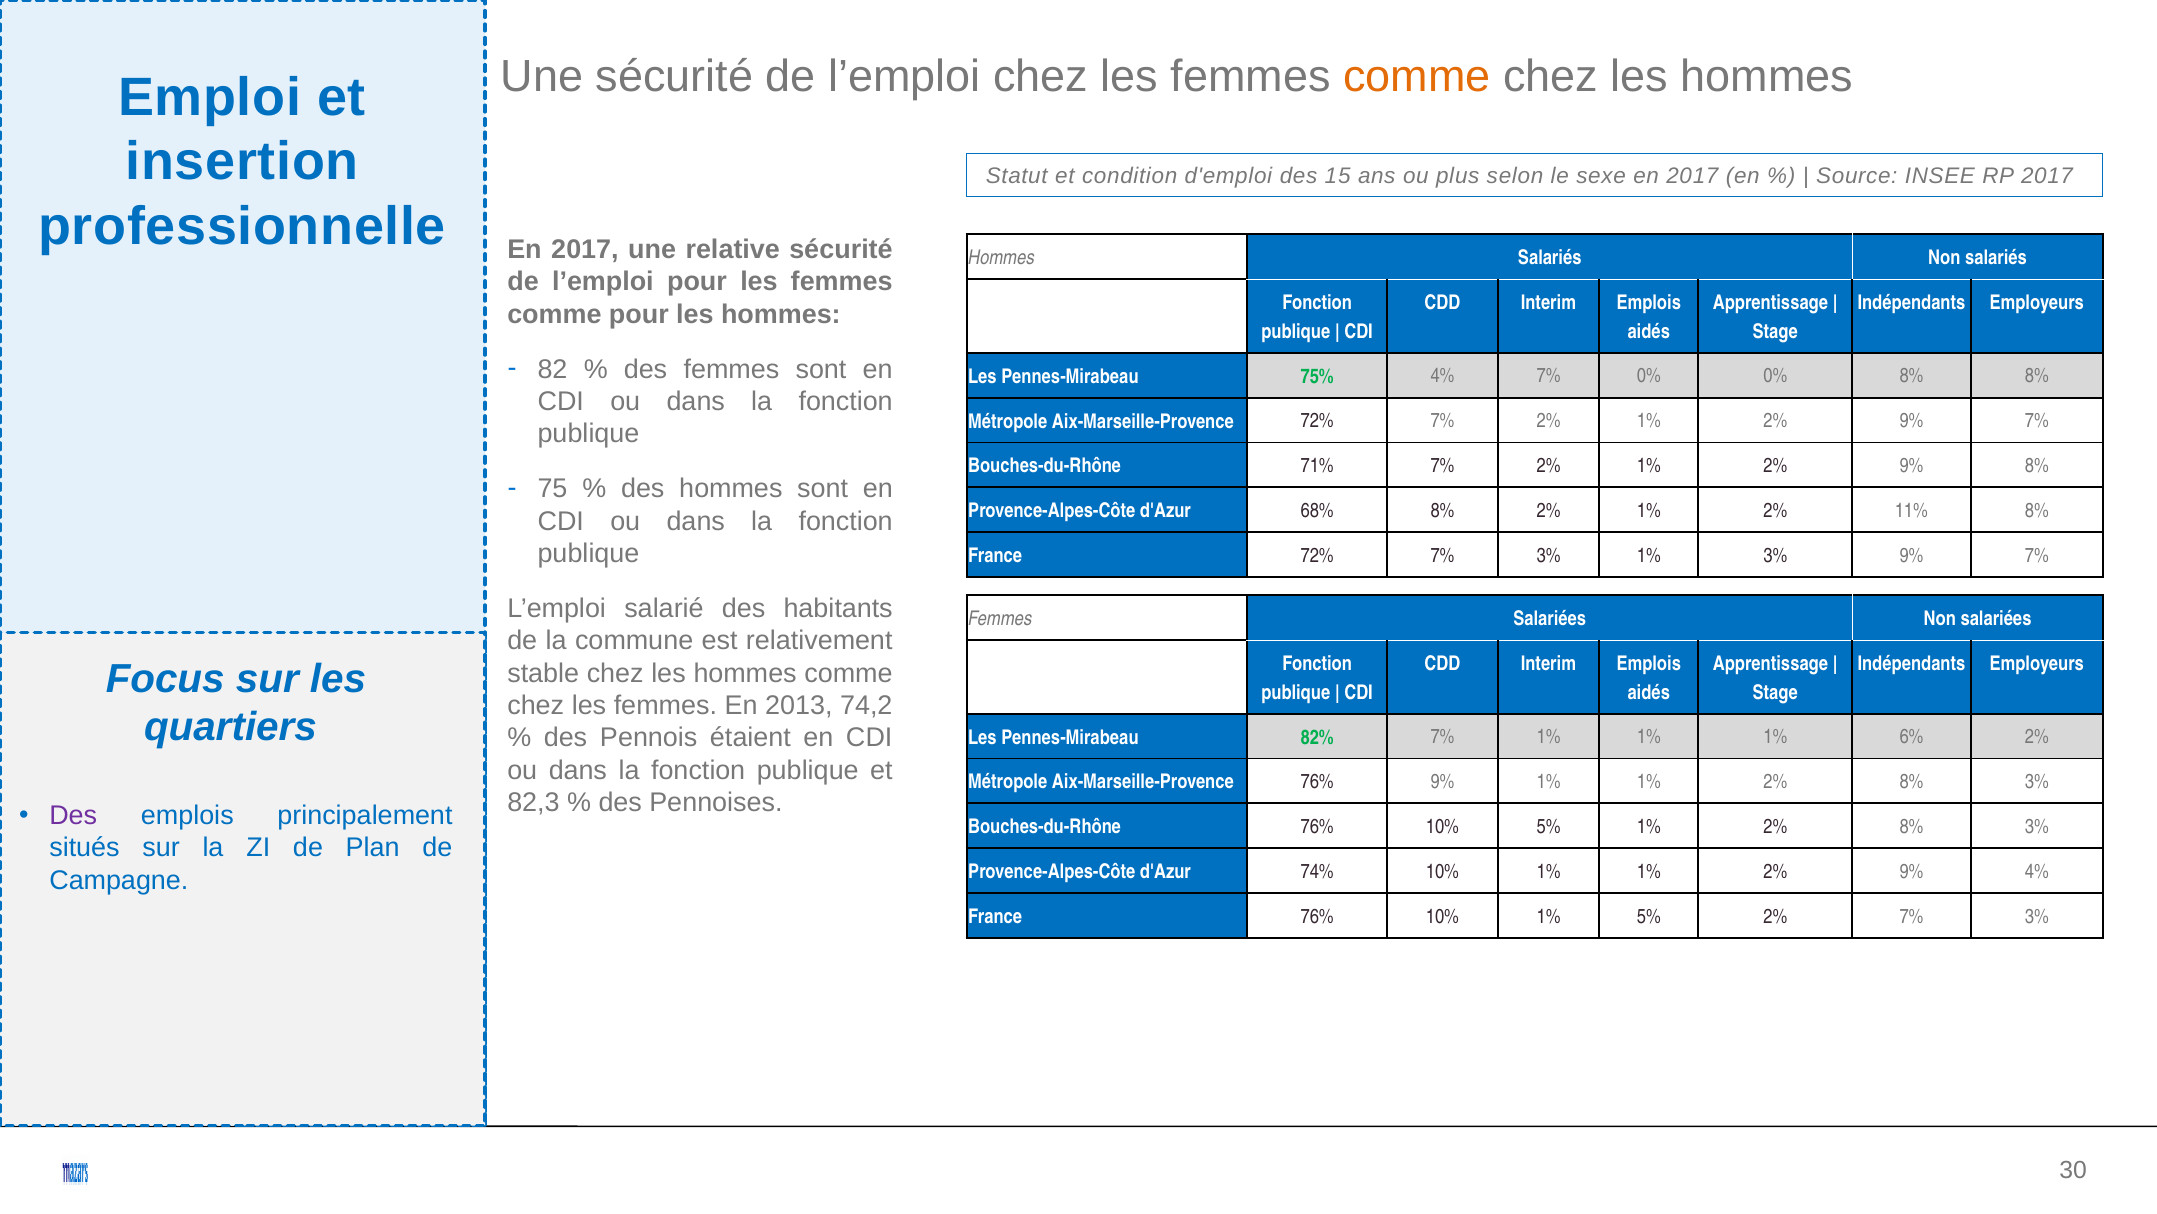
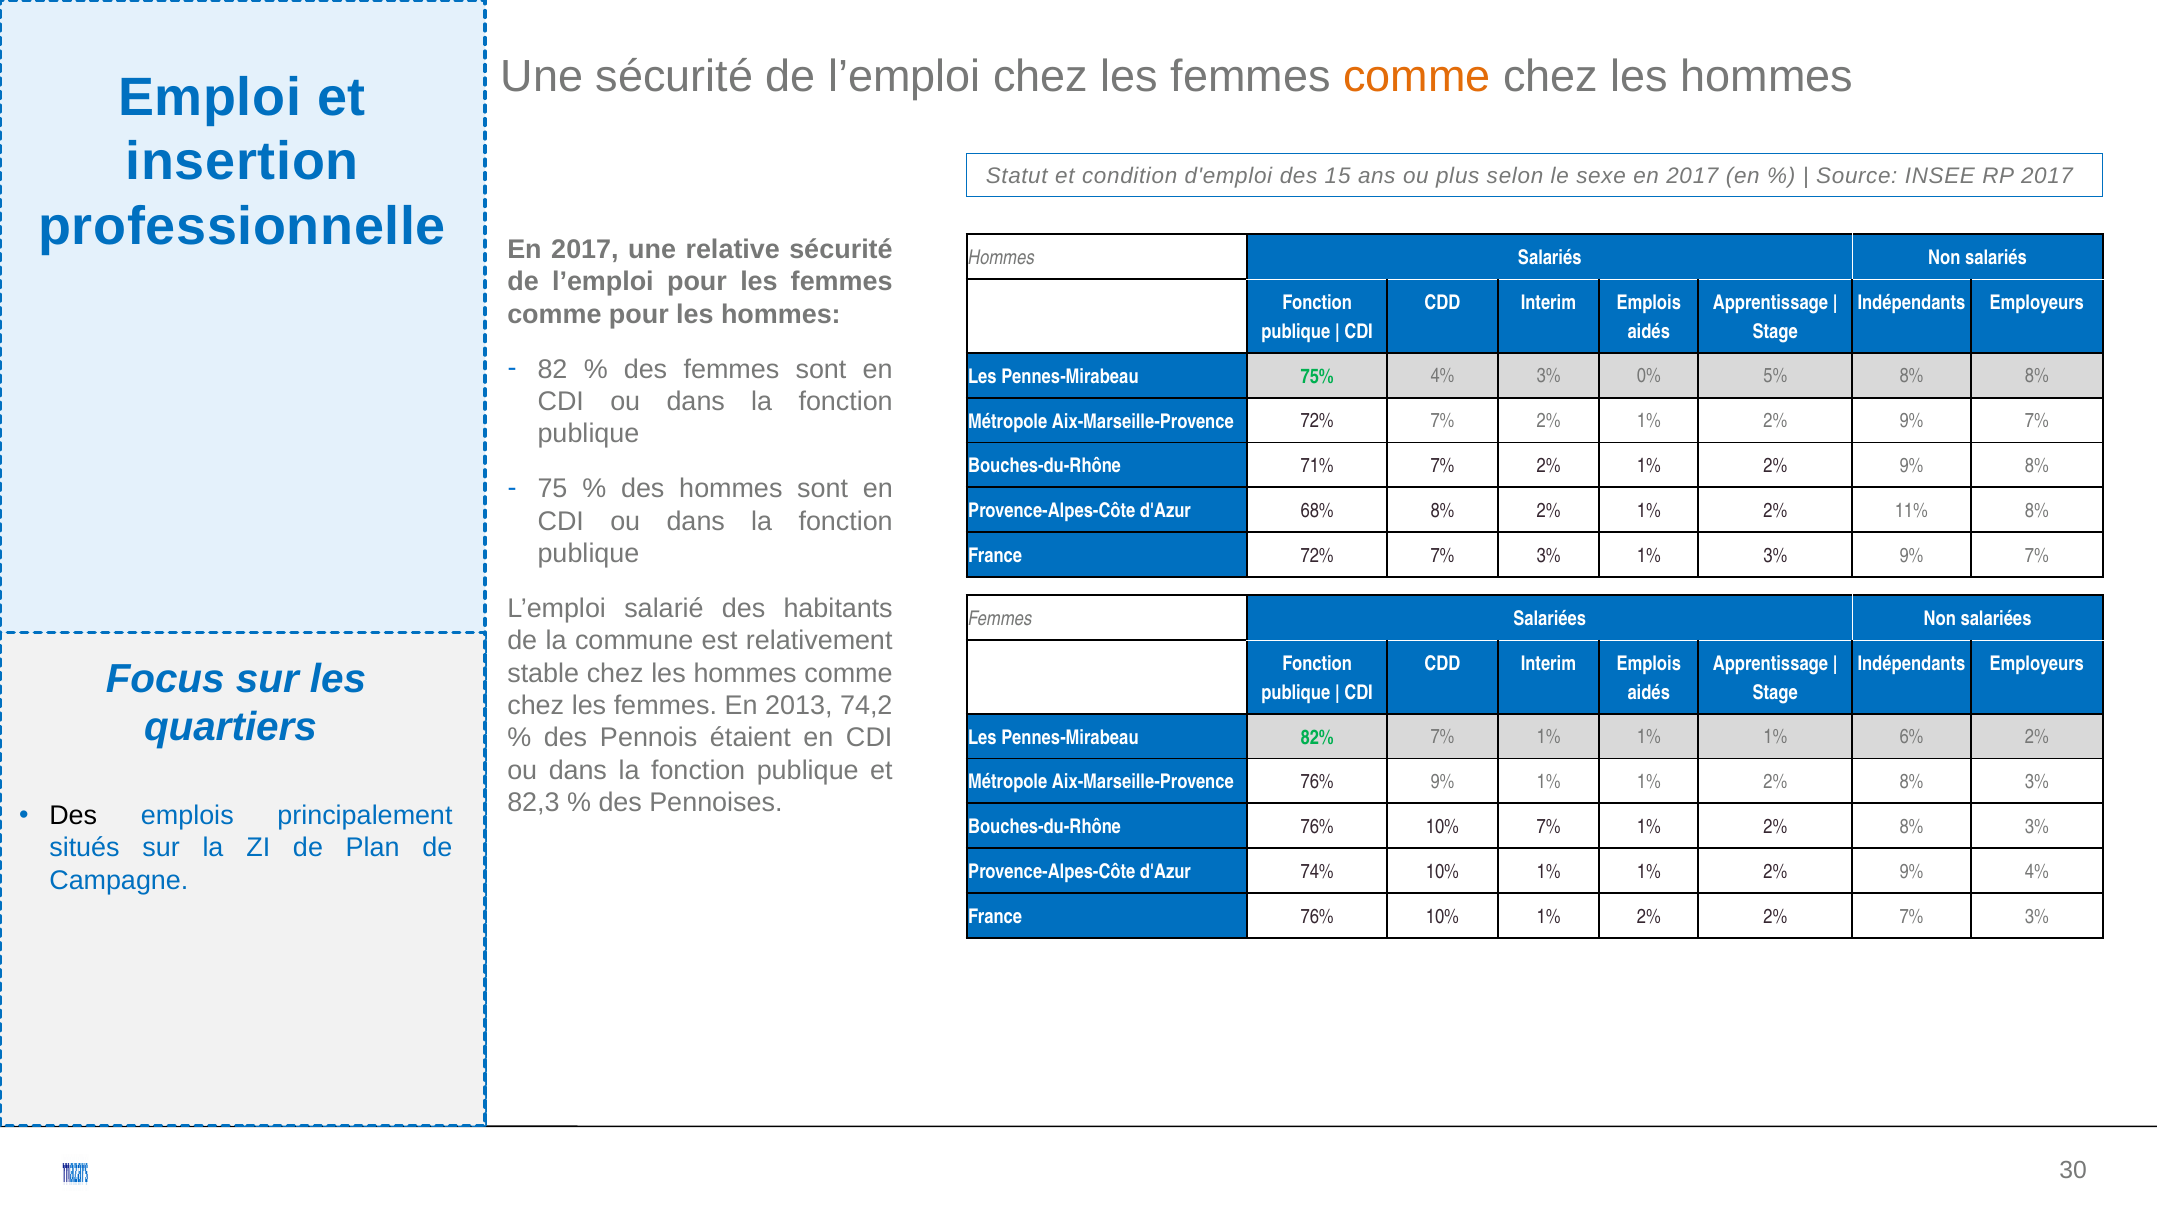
4% 7%: 7% -> 3% (1549, 376)
0% 0%: 0% -> 5% (1775, 376)
Des colour: purple -> black (73, 815)
10% 5%: 5% -> 7% (1549, 826)
10% 1% 5%: 5% -> 2% (1649, 916)
